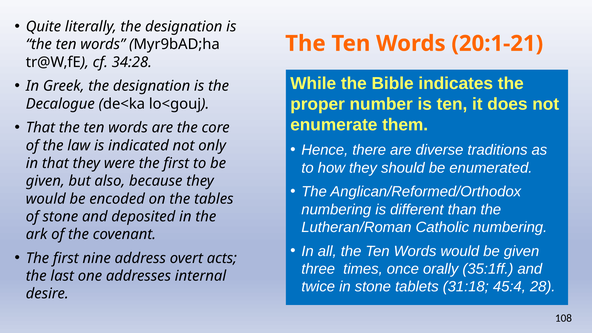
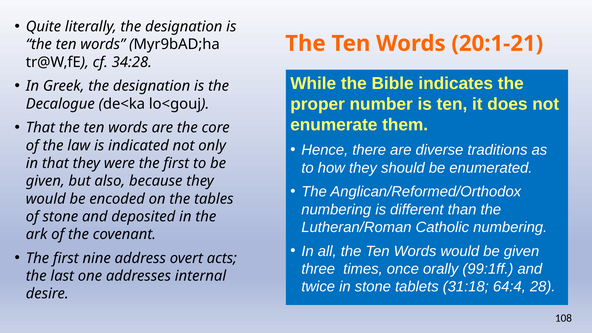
35:1ff: 35:1ff -> 99:1ff (488, 269)
45:4: 45:4 -> 64:4 (509, 287)
